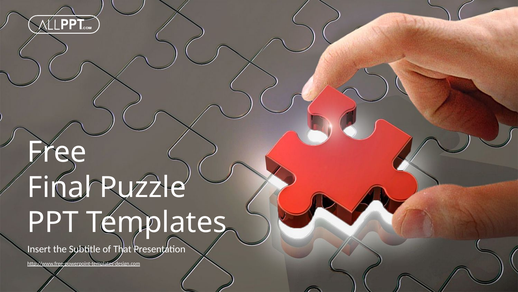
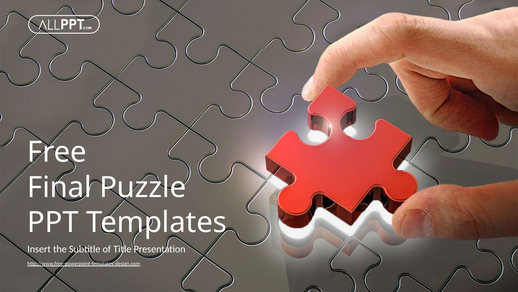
That: That -> Title (122, 249)
